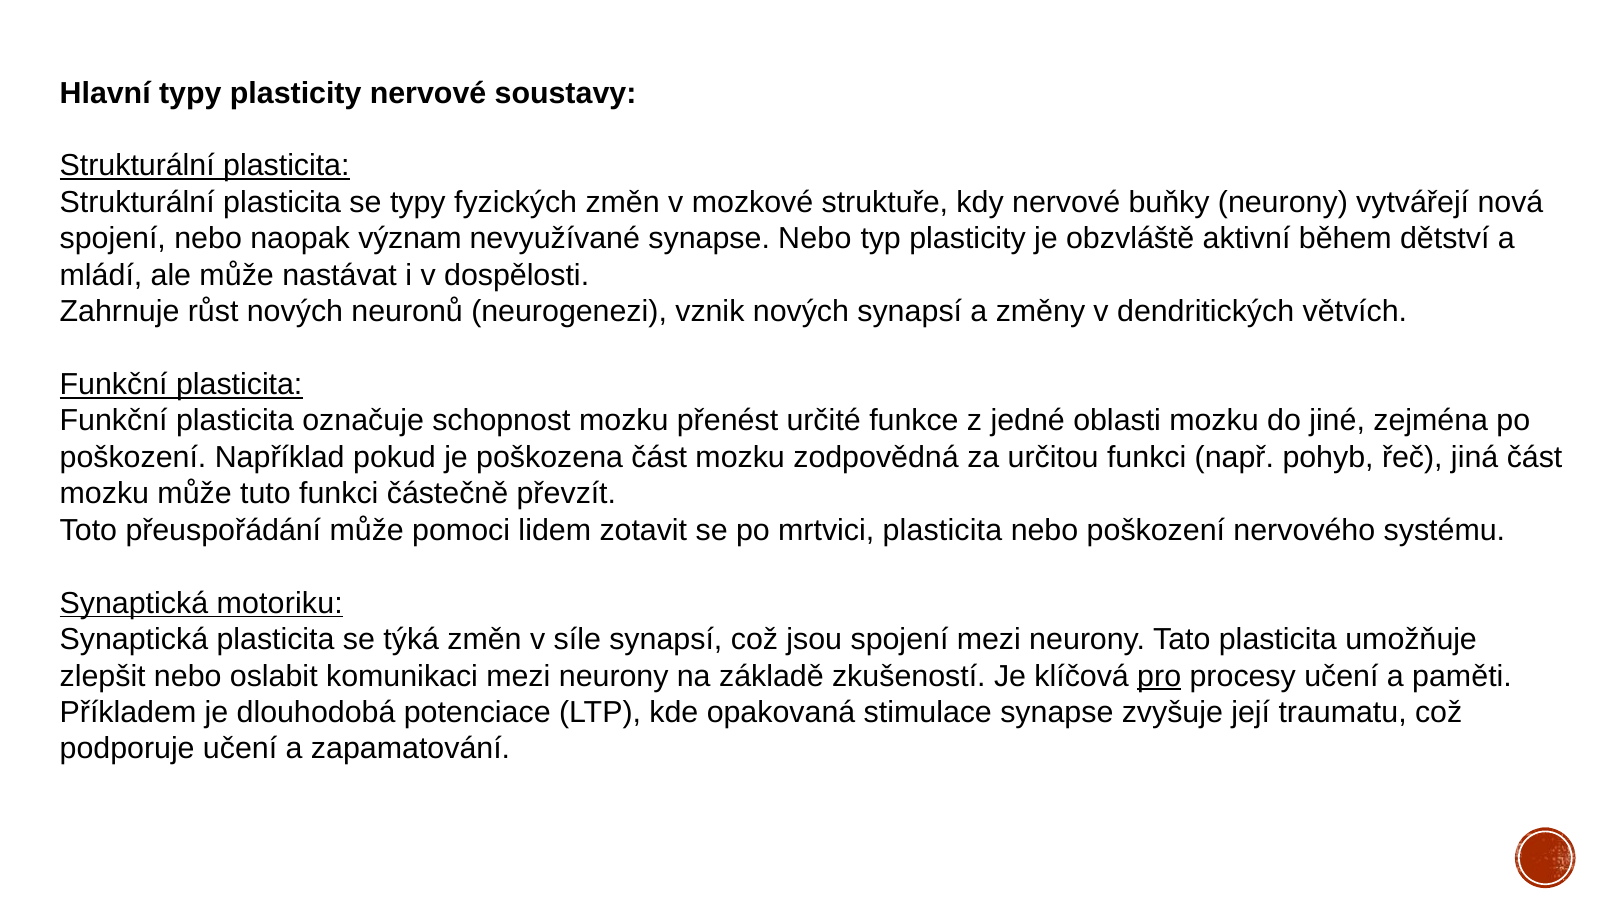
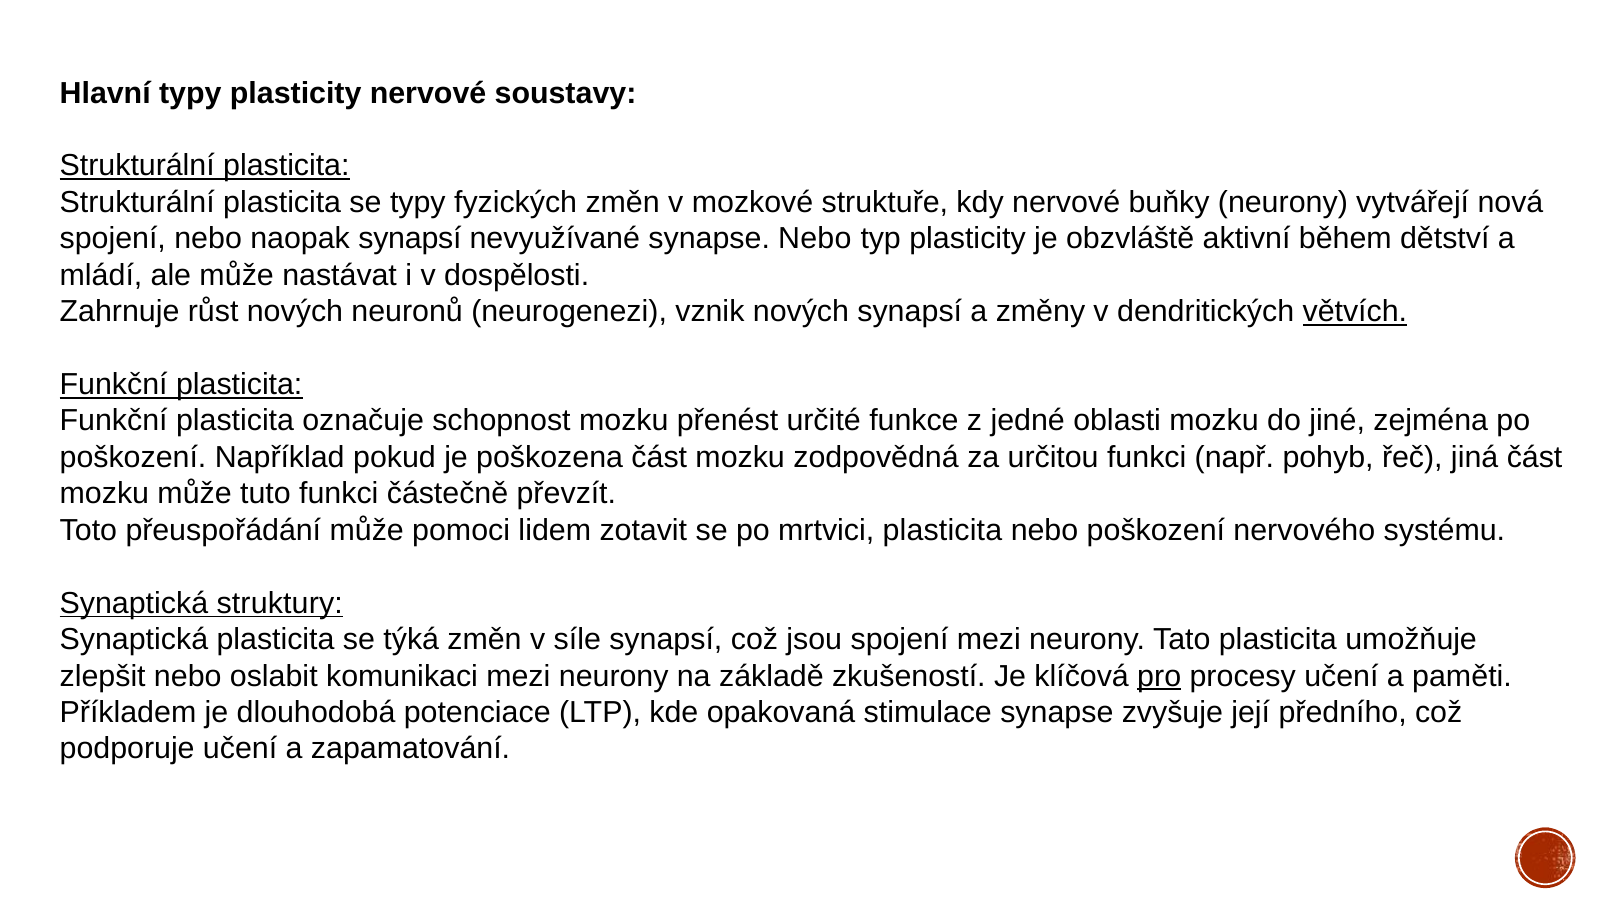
naopak význam: význam -> synapsí (410, 239)
větvích underline: none -> present (1355, 312)
motoriku: motoriku -> struktury (280, 603)
traumatu: traumatu -> předního (1343, 713)
